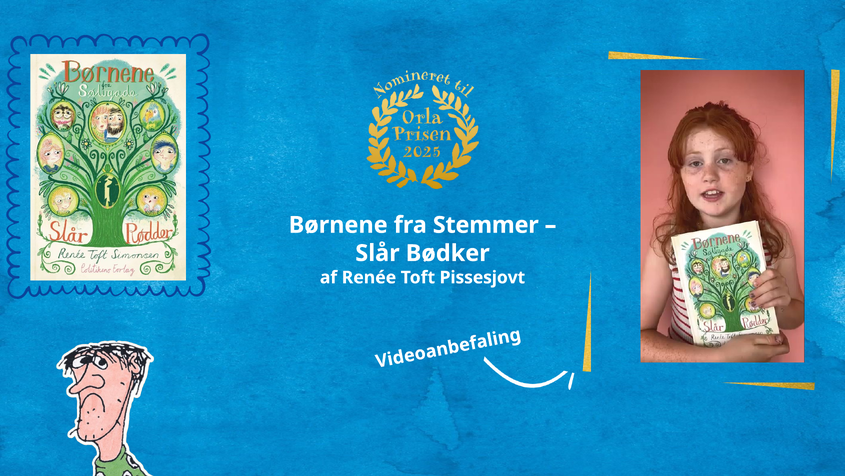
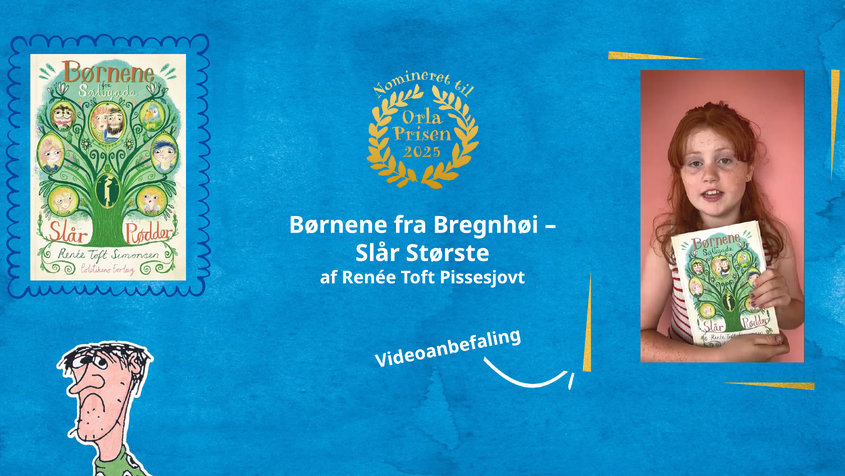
Stemmer: Stemmer -> Bregnhøi (486, 225)
Bødker: Bødker -> Største (448, 253)
